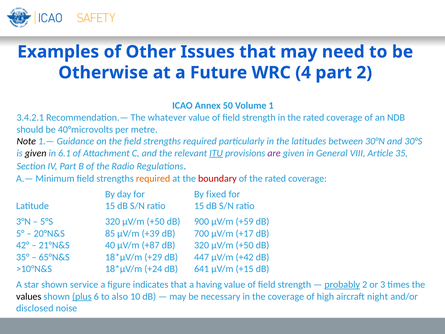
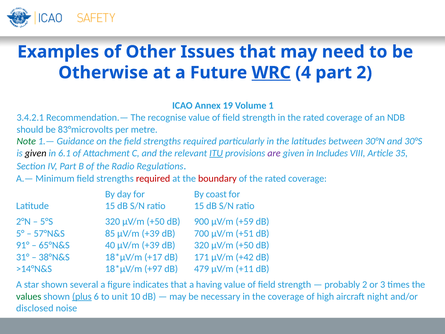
WRC underline: none -> present (271, 73)
50: 50 -> 19 (228, 106)
whatever: whatever -> recognise (167, 117)
40°microvolts: 40°microvolts -> 83°microvolts (85, 129)
Note colour: black -> green (26, 141)
General: General -> Includes (332, 153)
required colour: orange -> red (153, 178)
fixed: fixed -> coast (216, 194)
3°N: 3°N -> 2°N (23, 221)
20°N&S: 20°N&S -> 57°N&S (49, 233)
+17: +17 -> +51 (245, 233)
42°: 42° -> 91° (23, 245)
21°N&S: 21°N&S -> 65°N&S (54, 245)
40 μV/m +87: +87 -> +39 (151, 245)
35°: 35° -> 31° (23, 257)
65°N&S: 65°N&S -> 38°N&S (54, 257)
+29: +29 -> +17 (153, 257)
447: 447 -> 171 (202, 257)
>10°N&S: >10°N&S -> >14°N&S (34, 269)
+24: +24 -> +97 (153, 269)
641: 641 -> 479 (202, 269)
+15: +15 -> +11 (245, 269)
service: service -> several (84, 284)
probably underline: present -> none (342, 284)
values colour: black -> green (29, 296)
also: also -> unit (120, 296)
